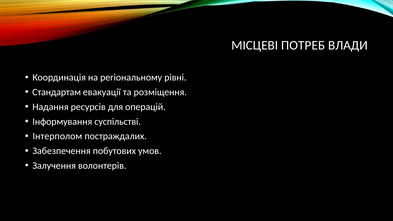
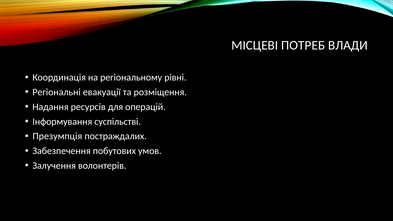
Стандартам: Стандартам -> Регіональні (57, 92)
Інтерполом: Інтерполом -> Презумпція (57, 136)
